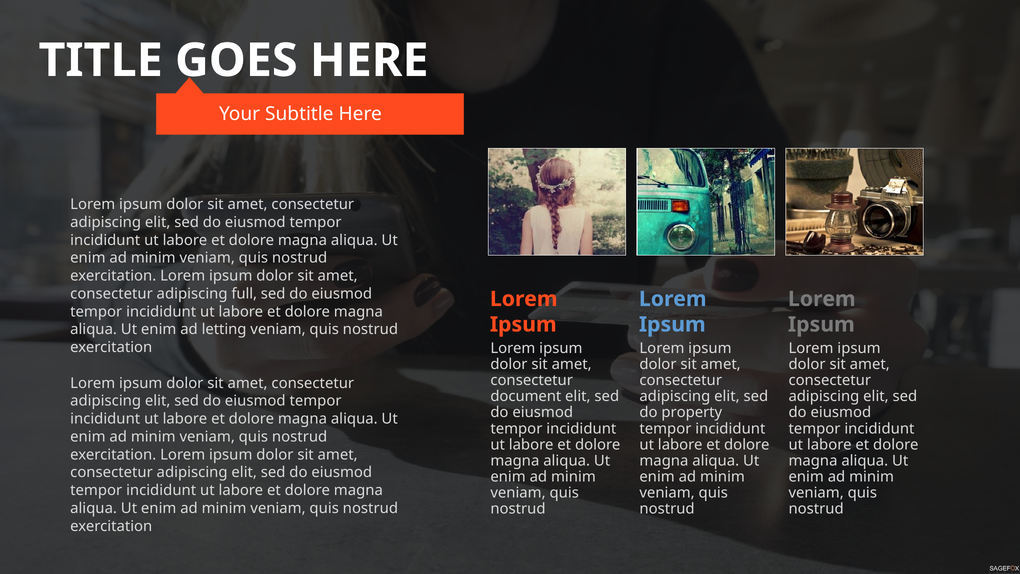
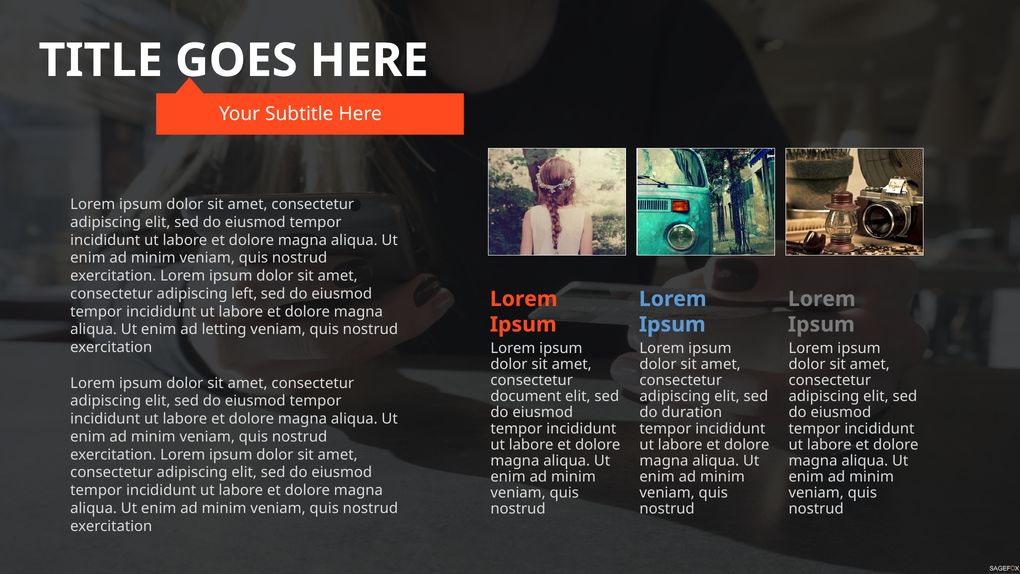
full: full -> left (244, 294)
property: property -> duration (692, 412)
